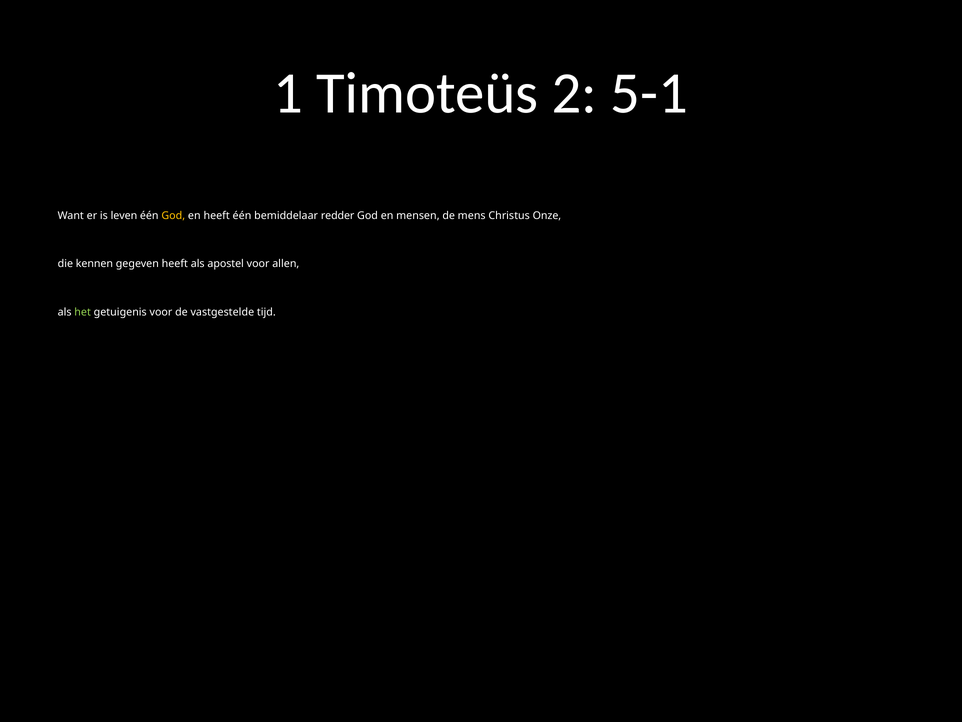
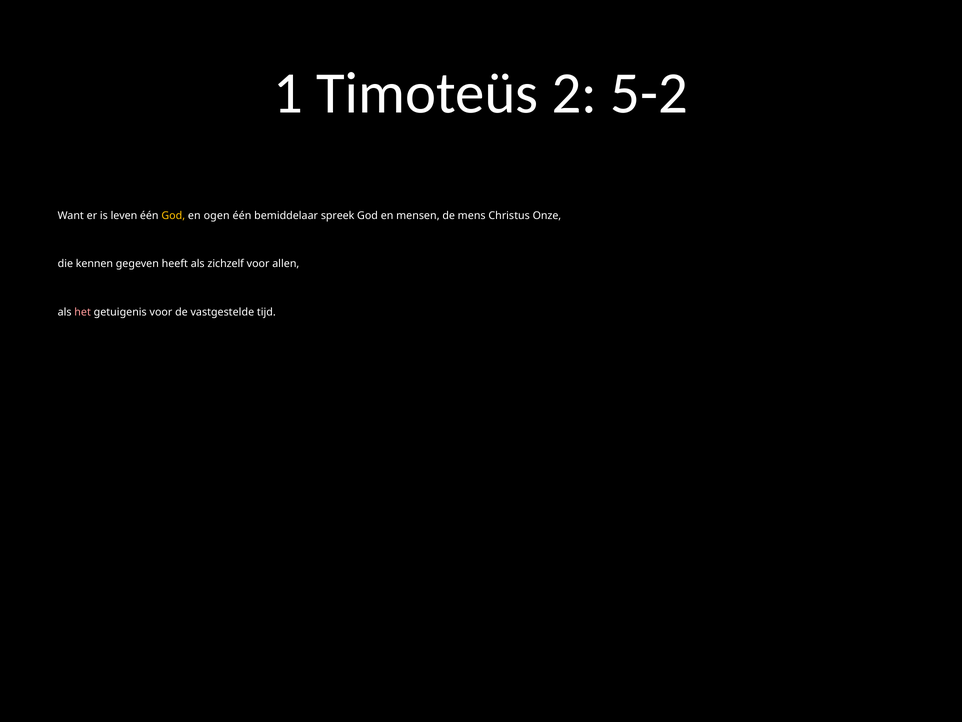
5-1: 5-1 -> 5-2 (649, 93)
en heeft: heeft -> ogen (217, 216)
redder: redder -> spreek (338, 216)
apostel: apostel -> zichzelf (226, 264)
het colour: light green -> pink (83, 312)
